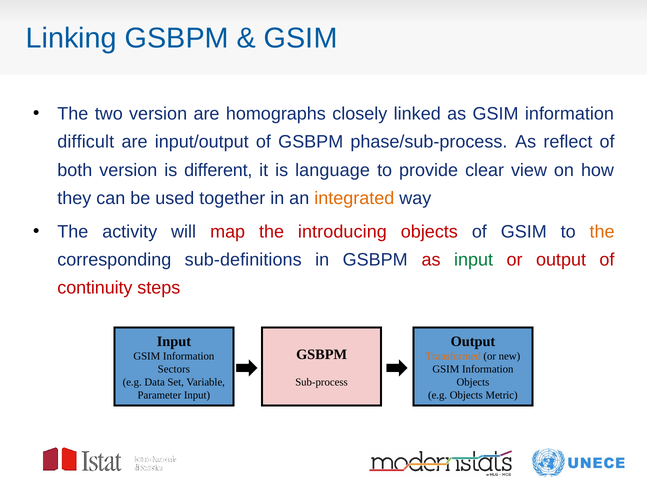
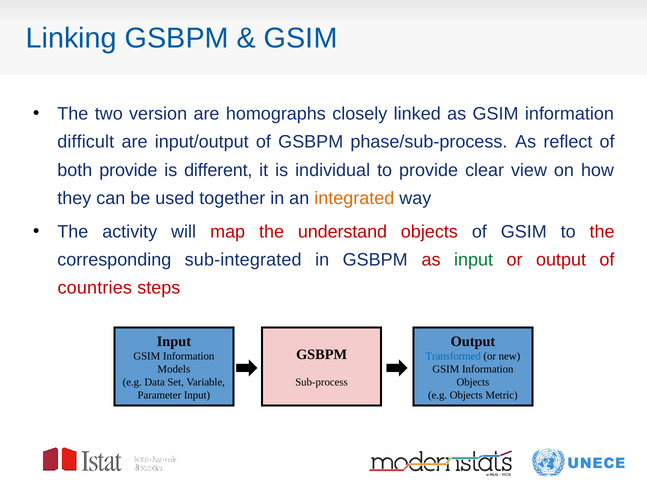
both version: version -> provide (128, 170)
language: language -> individual (333, 170)
introducing: introducing -> understand (342, 232)
the colour: orange -> red (602, 232)
sub-definitions: sub-definitions -> sub-integrated (243, 260)
continuity: continuity -> countries (95, 288)
Transformed colour: orange -> blue (453, 357)
Sectors: Sectors -> Models (174, 369)
